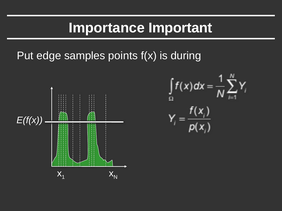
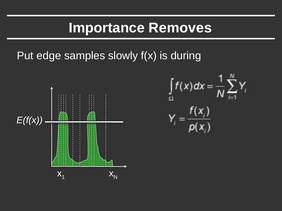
Important: Important -> Removes (180, 28)
points: points -> slowly (123, 56)
